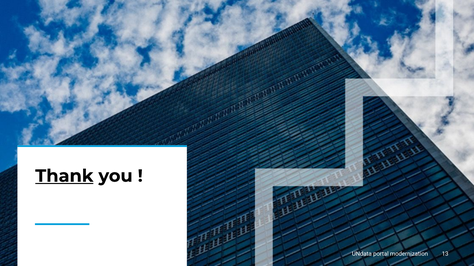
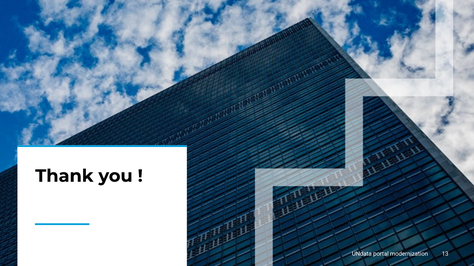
Thank underline: present -> none (64, 176)
